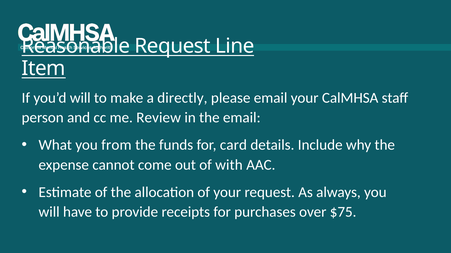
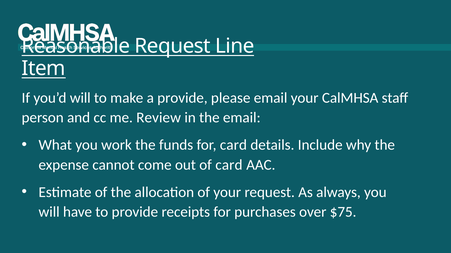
a directly: directly -> provide (182, 98)
from: from -> work (117, 145)
of with: with -> card (229, 165)
